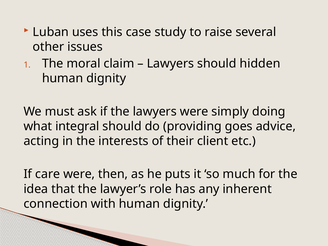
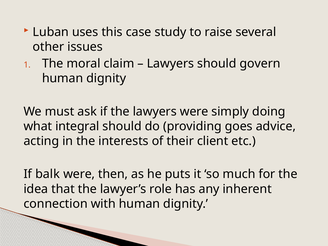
hidden: hidden -> govern (260, 63)
care: care -> balk (48, 174)
